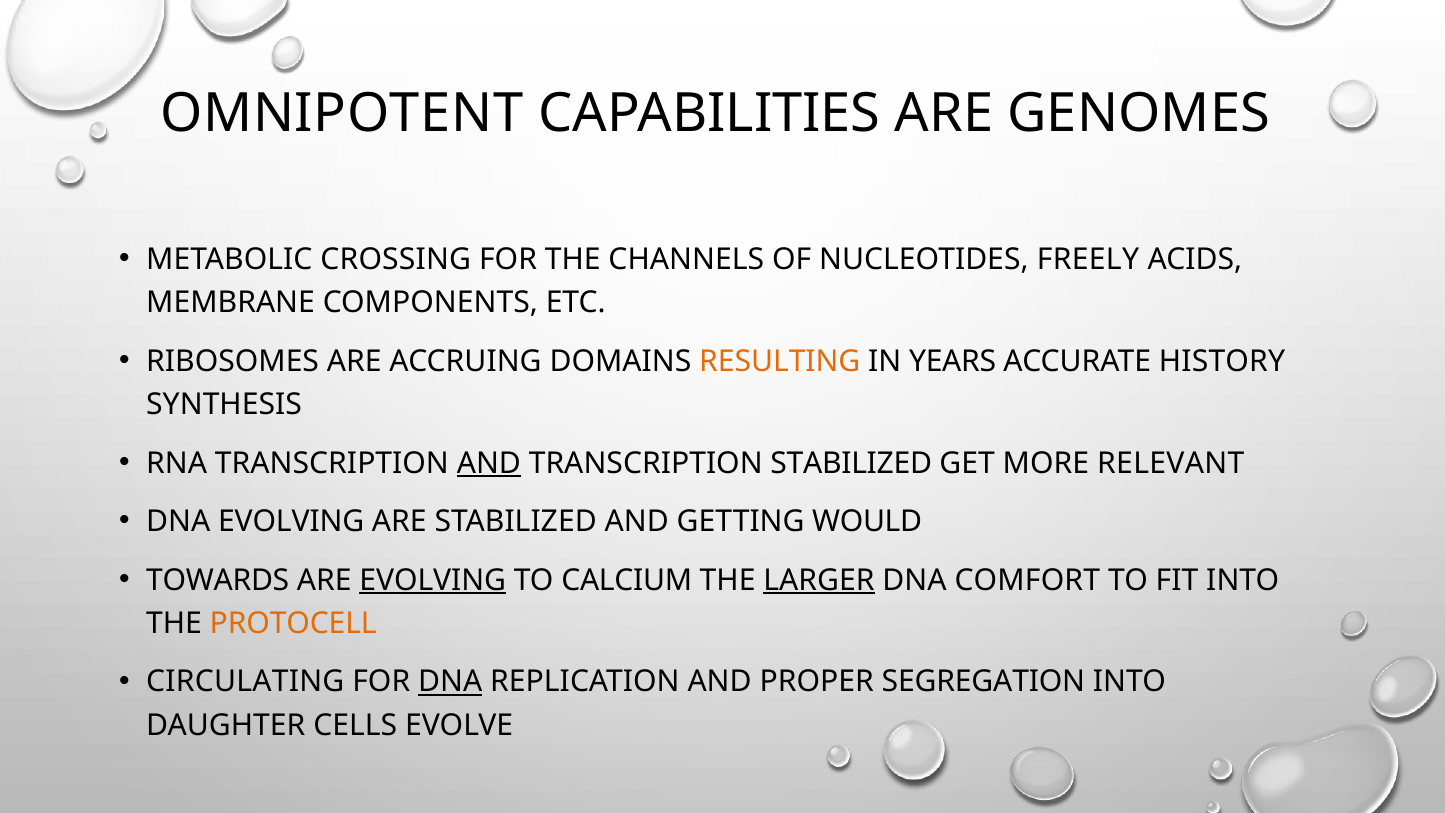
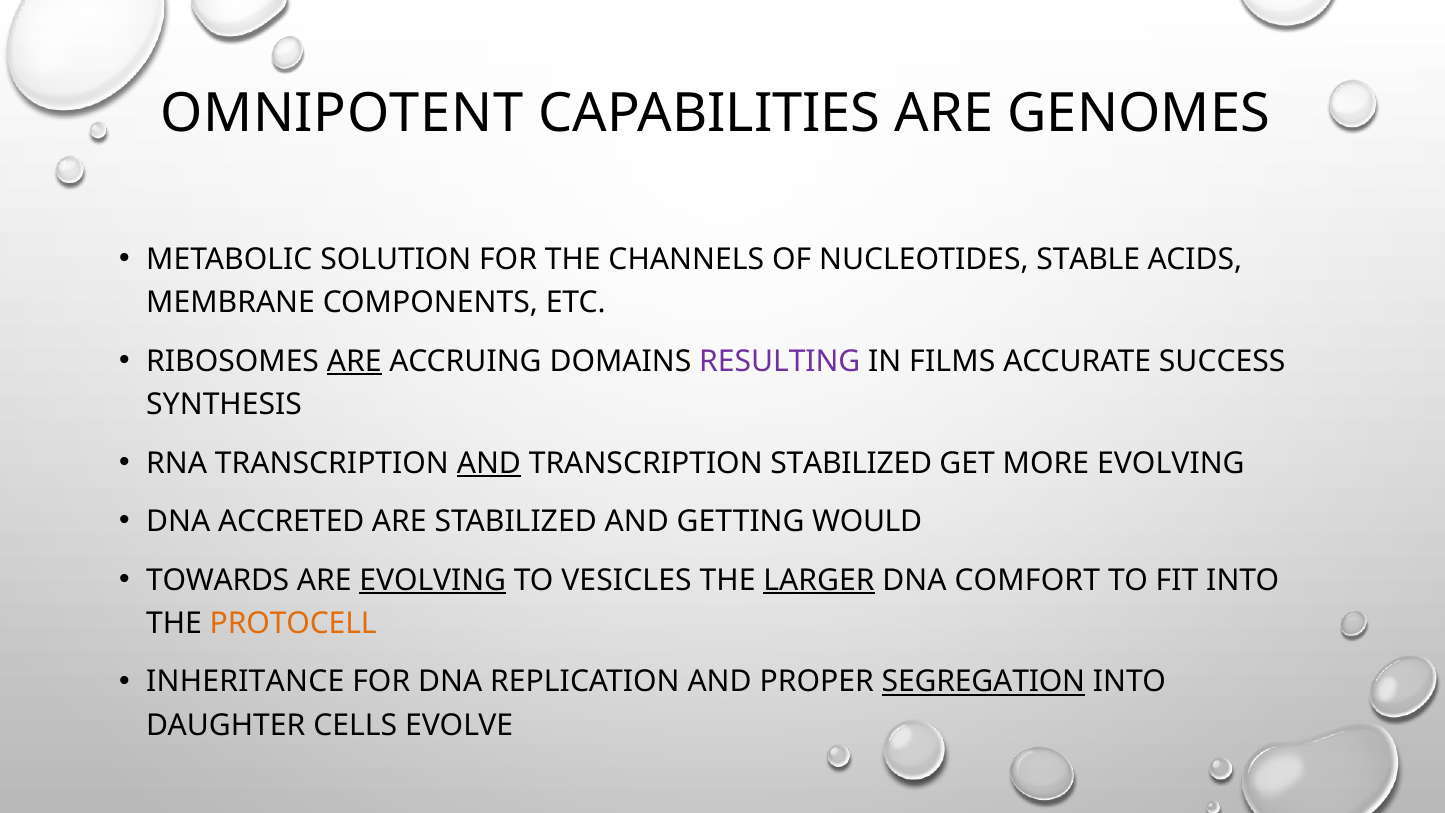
CROSSING: CROSSING -> SOLUTION (396, 259)
FREELY: FREELY -> STABLE (1088, 259)
ARE underline: none -> present (354, 361)
RESULTING colour: orange -> purple (780, 361)
YEARS: YEARS -> FILMS (952, 361)
HISTORY: HISTORY -> SUCCESS (1222, 361)
MORE RELEVANT: RELEVANT -> EVOLVING (1171, 463)
DNA EVOLVING: EVOLVING -> ACCRETED (291, 521)
CALCIUM: CALCIUM -> VESICLES (627, 580)
CIRCULATING: CIRCULATING -> INHERITANCE (245, 682)
DNA underline: present -> none (450, 682)
SEGREGATION underline: none -> present (983, 682)
